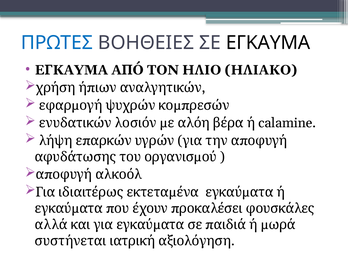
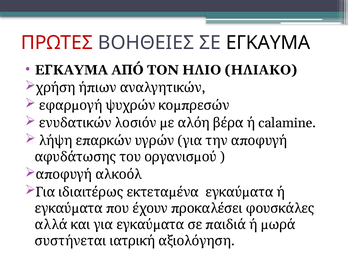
ΠΡΩΤΕΣ colour: blue -> red (57, 43)
